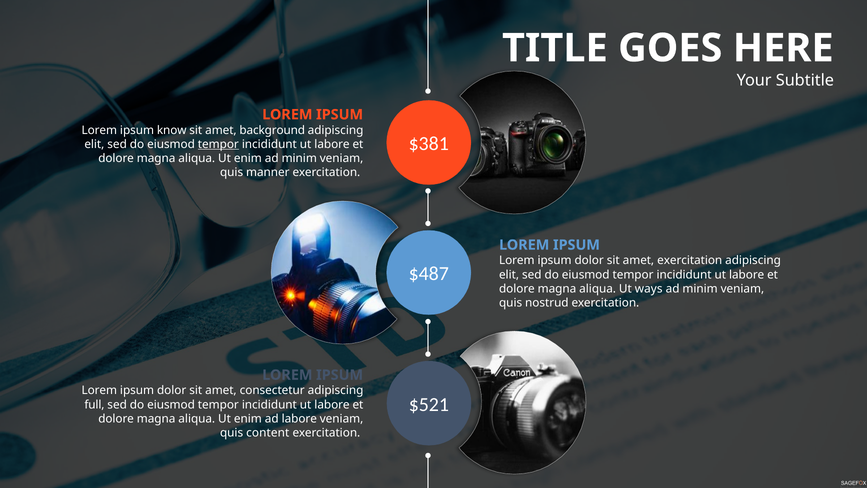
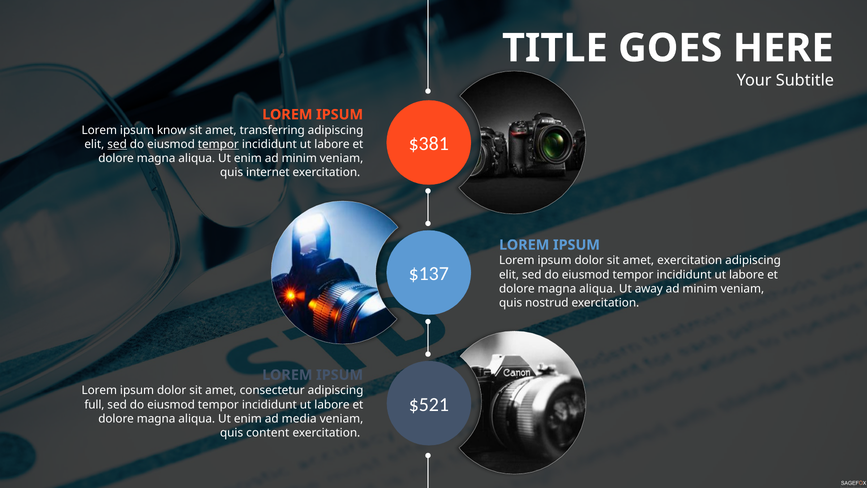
background: background -> transferring (272, 130)
sed underline: none -> present (117, 144)
manner: manner -> internet (268, 172)
$487: $487 -> $137 (429, 274)
ways: ways -> away (649, 289)
ad labore: labore -> media (299, 419)
